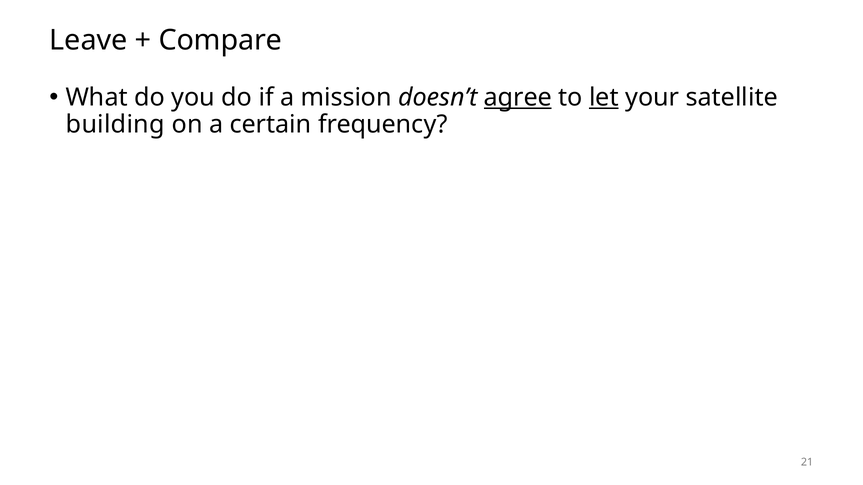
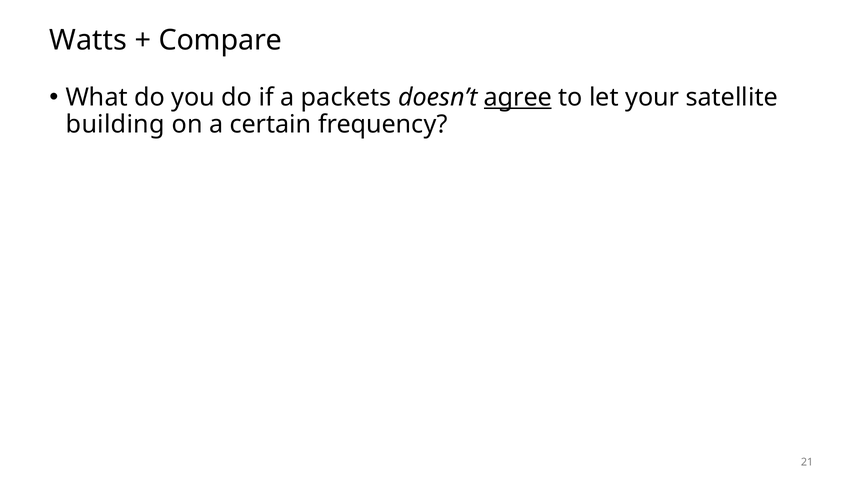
Leave: Leave -> Watts (88, 40)
mission: mission -> packets (346, 98)
let underline: present -> none (604, 98)
